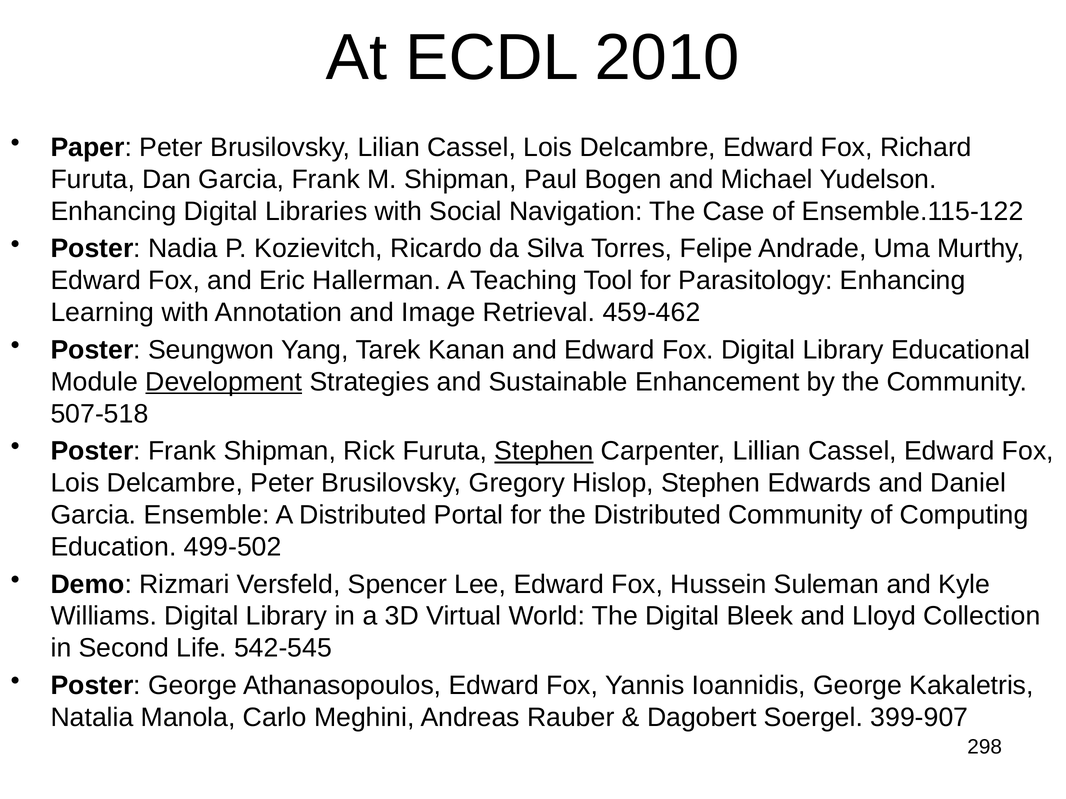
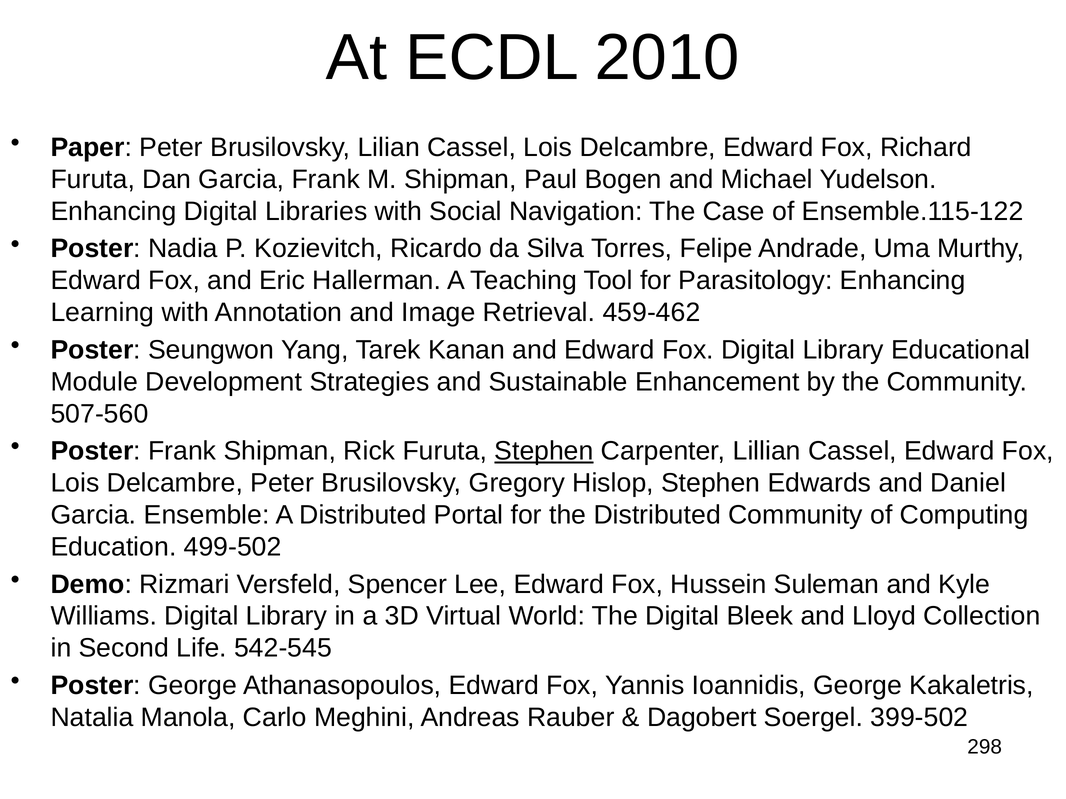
Development underline: present -> none (224, 382)
507-518: 507-518 -> 507-560 (100, 414)
399-907: 399-907 -> 399-502 (919, 718)
